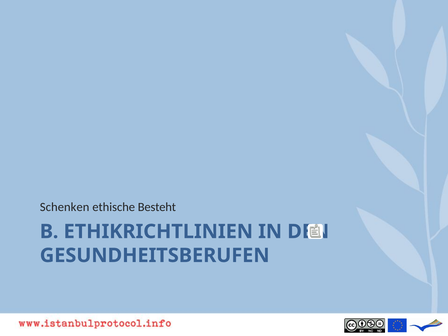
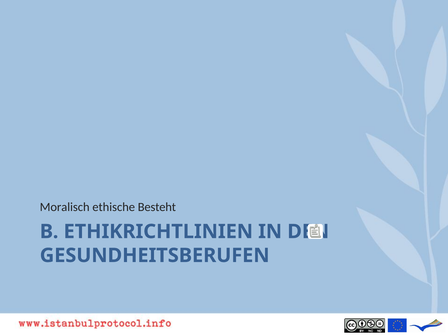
Schenken: Schenken -> Moralisch (65, 207)
